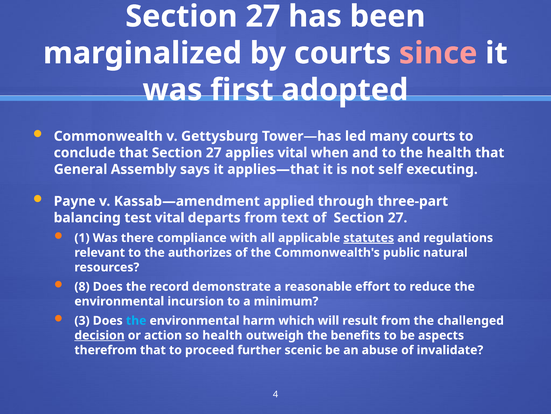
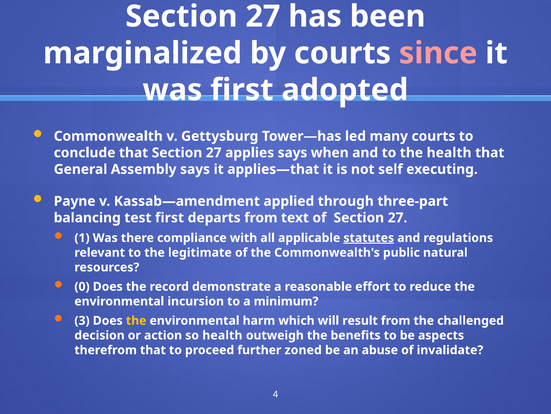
applies vital: vital -> says (292, 152)
test vital: vital -> first (170, 217)
authorizes: authorizes -> legitimate (200, 252)
8: 8 -> 0 (82, 286)
the colour: light blue -> yellow (136, 320)
decision underline: present -> none (100, 335)
scenic: scenic -> zoned (303, 349)
